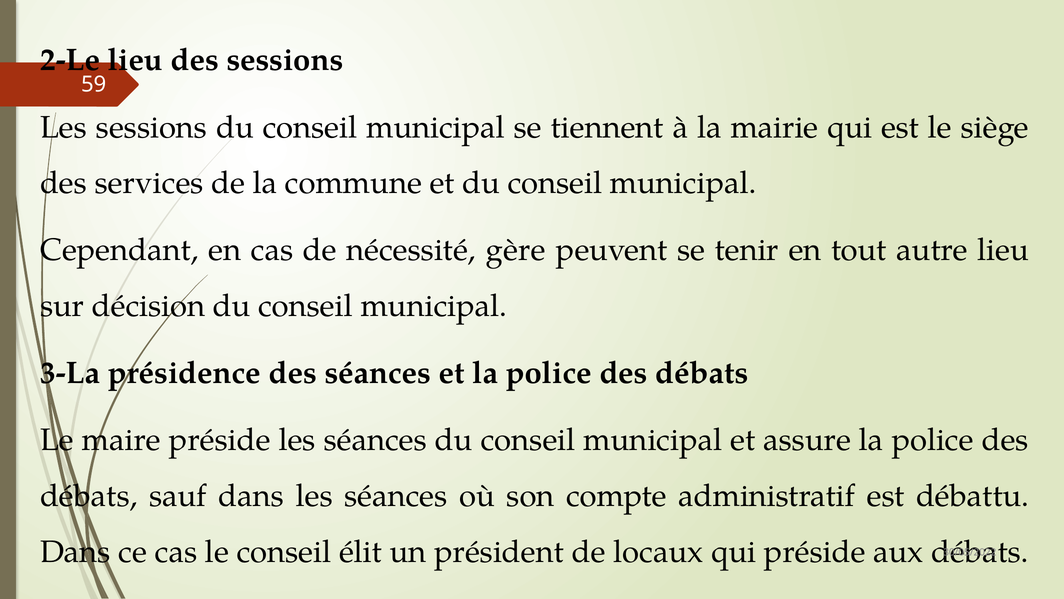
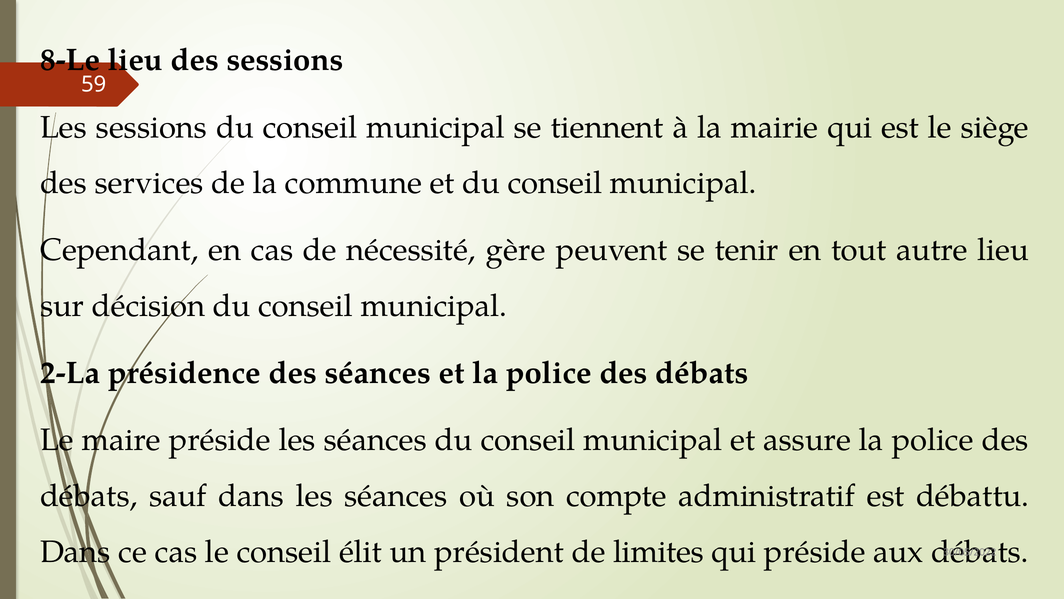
2-Le: 2-Le -> 8-Le (70, 60)
3-La: 3-La -> 2-La (70, 373)
locaux: locaux -> limites (659, 552)
